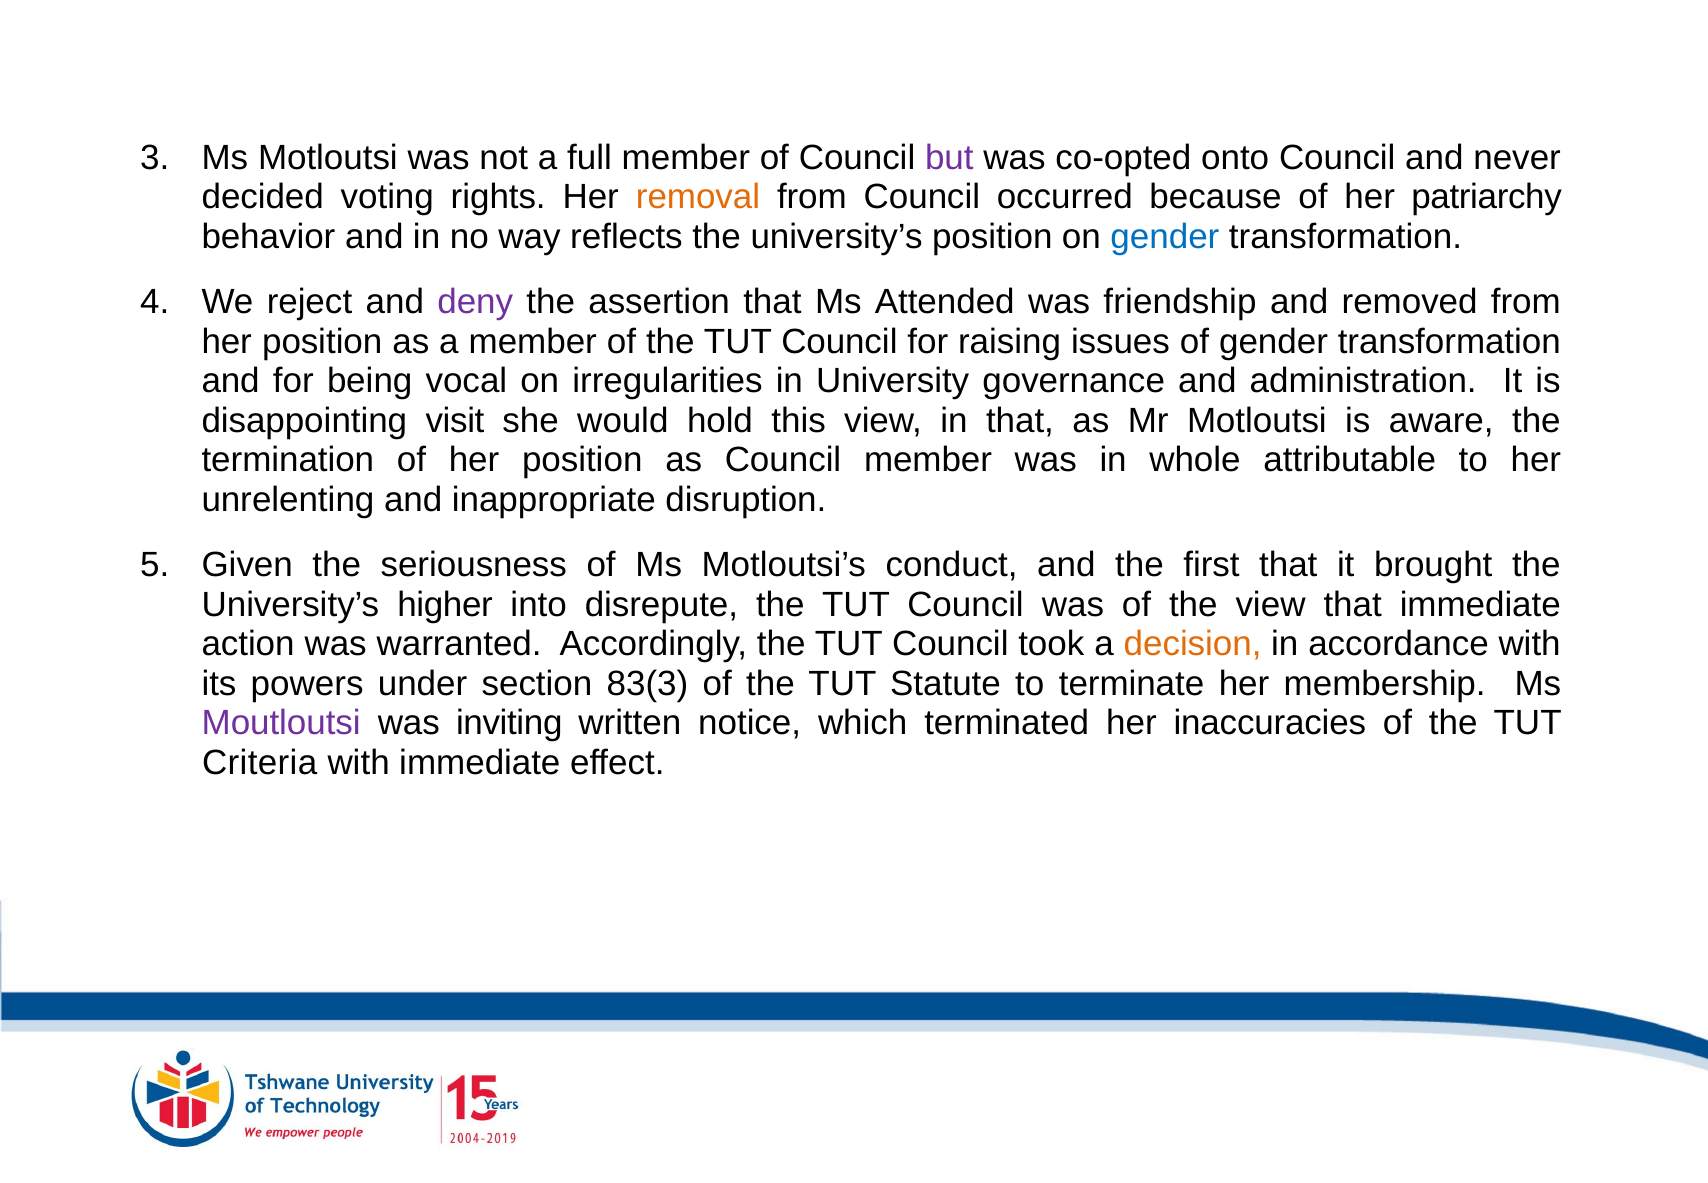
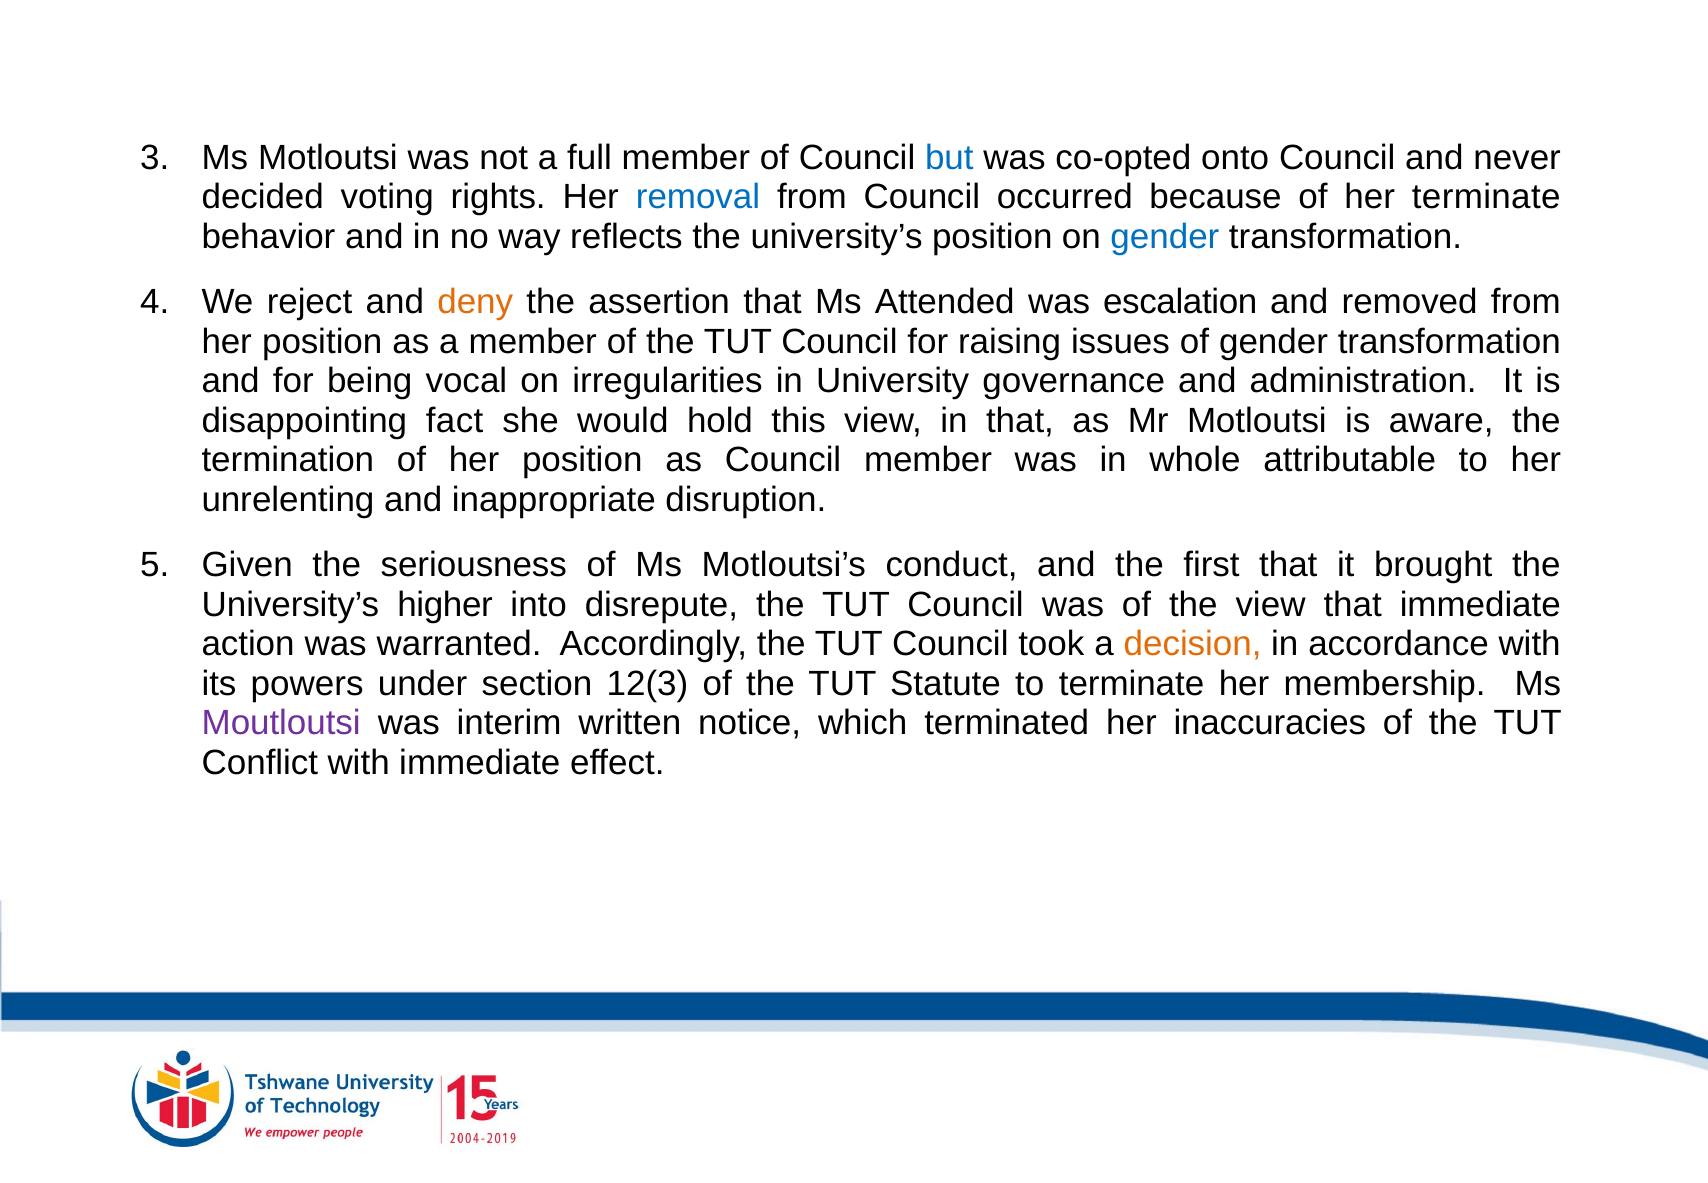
but colour: purple -> blue (949, 158)
removal colour: orange -> blue (698, 197)
her patriarchy: patriarchy -> terminate (1486, 197)
deny colour: purple -> orange (475, 302)
friendship: friendship -> escalation (1180, 302)
visit: visit -> fact (455, 421)
83(3: 83(3 -> 12(3 (648, 683)
inviting: inviting -> interim (509, 723)
Criteria: Criteria -> Conflict (260, 762)
